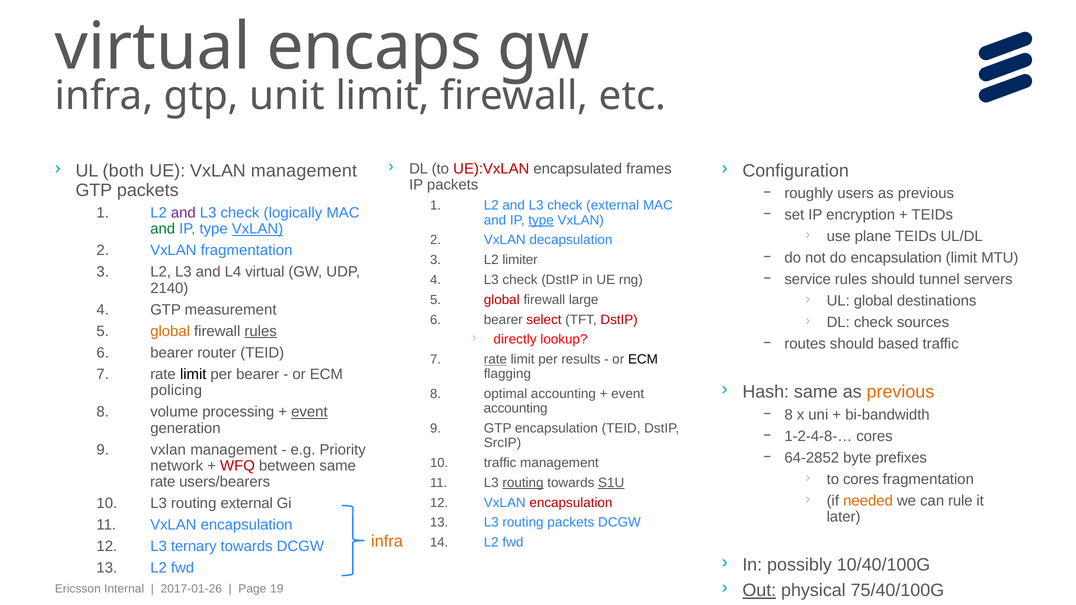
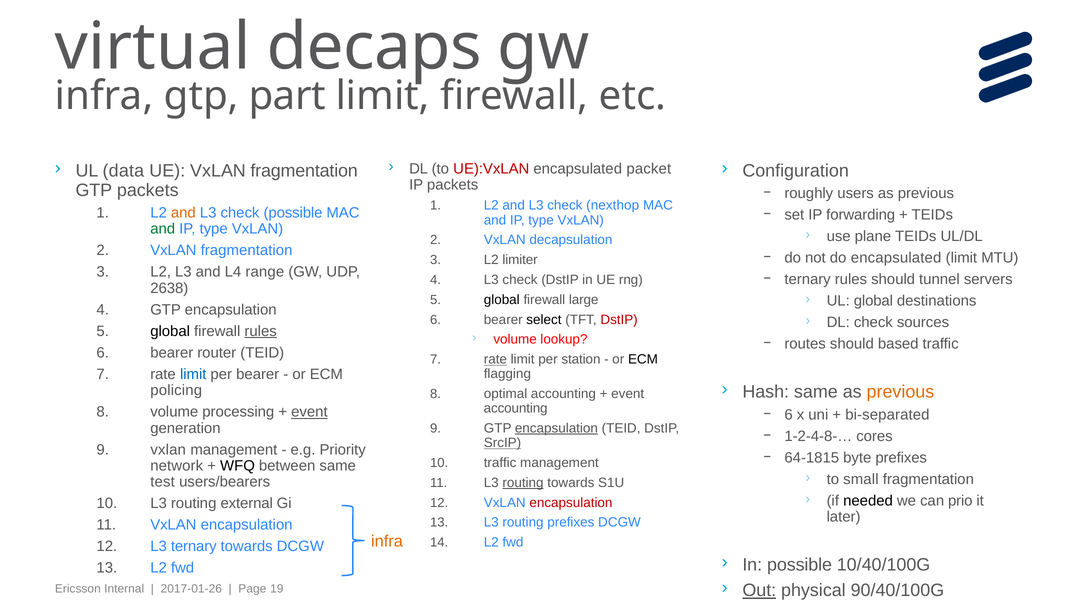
encaps: encaps -> decaps (374, 47)
unit: unit -> part (287, 96)
frames: frames -> packet (649, 169)
both: both -> data (123, 171)
UE VxLAN management: management -> fragmentation (304, 171)
check external: external -> nexthop (613, 206)
and colour: purple -> orange (183, 213)
check logically: logically -> possible (293, 213)
encryption: encryption -> forwarding (861, 215)
type underline: present -> none (541, 220)
VxLAN underline: present -> none (258, 229)
do encapsulation: encapsulation -> encapsulated (896, 258)
L4 virtual: virtual -> range (265, 272)
service: service -> ternary (808, 280)
2140: 2140 -> 2638 (169, 288)
global colour: red -> black (502, 300)
measurement: measurement -> encapsulation (231, 310)
select colour: red -> black (544, 320)
global colour: orange -> black (170, 331)
directly: directly -> volume (515, 340)
results: results -> station (581, 360)
limit colour: black -> blue (193, 374)
8: 8 -> 6 (789, 415)
bi-bandwidth: bi-bandwidth -> bi-separated (887, 415)
encapsulation underline: none -> present (556, 428)
SrcIP underline: none -> present (503, 443)
64-2852: 64-2852 -> 64-1815 (812, 458)
WFQ colour: red -> black (238, 466)
to cores: cores -> small (861, 479)
rate: rate -> test (163, 482)
S1U underline: present -> none (611, 483)
needed colour: orange -> black (868, 501)
rule: rule -> prio (960, 501)
routing packets: packets -> prefixes (571, 523)
In possibly: possibly -> possible (800, 565)
75/40/100G: 75/40/100G -> 90/40/100G (897, 591)
